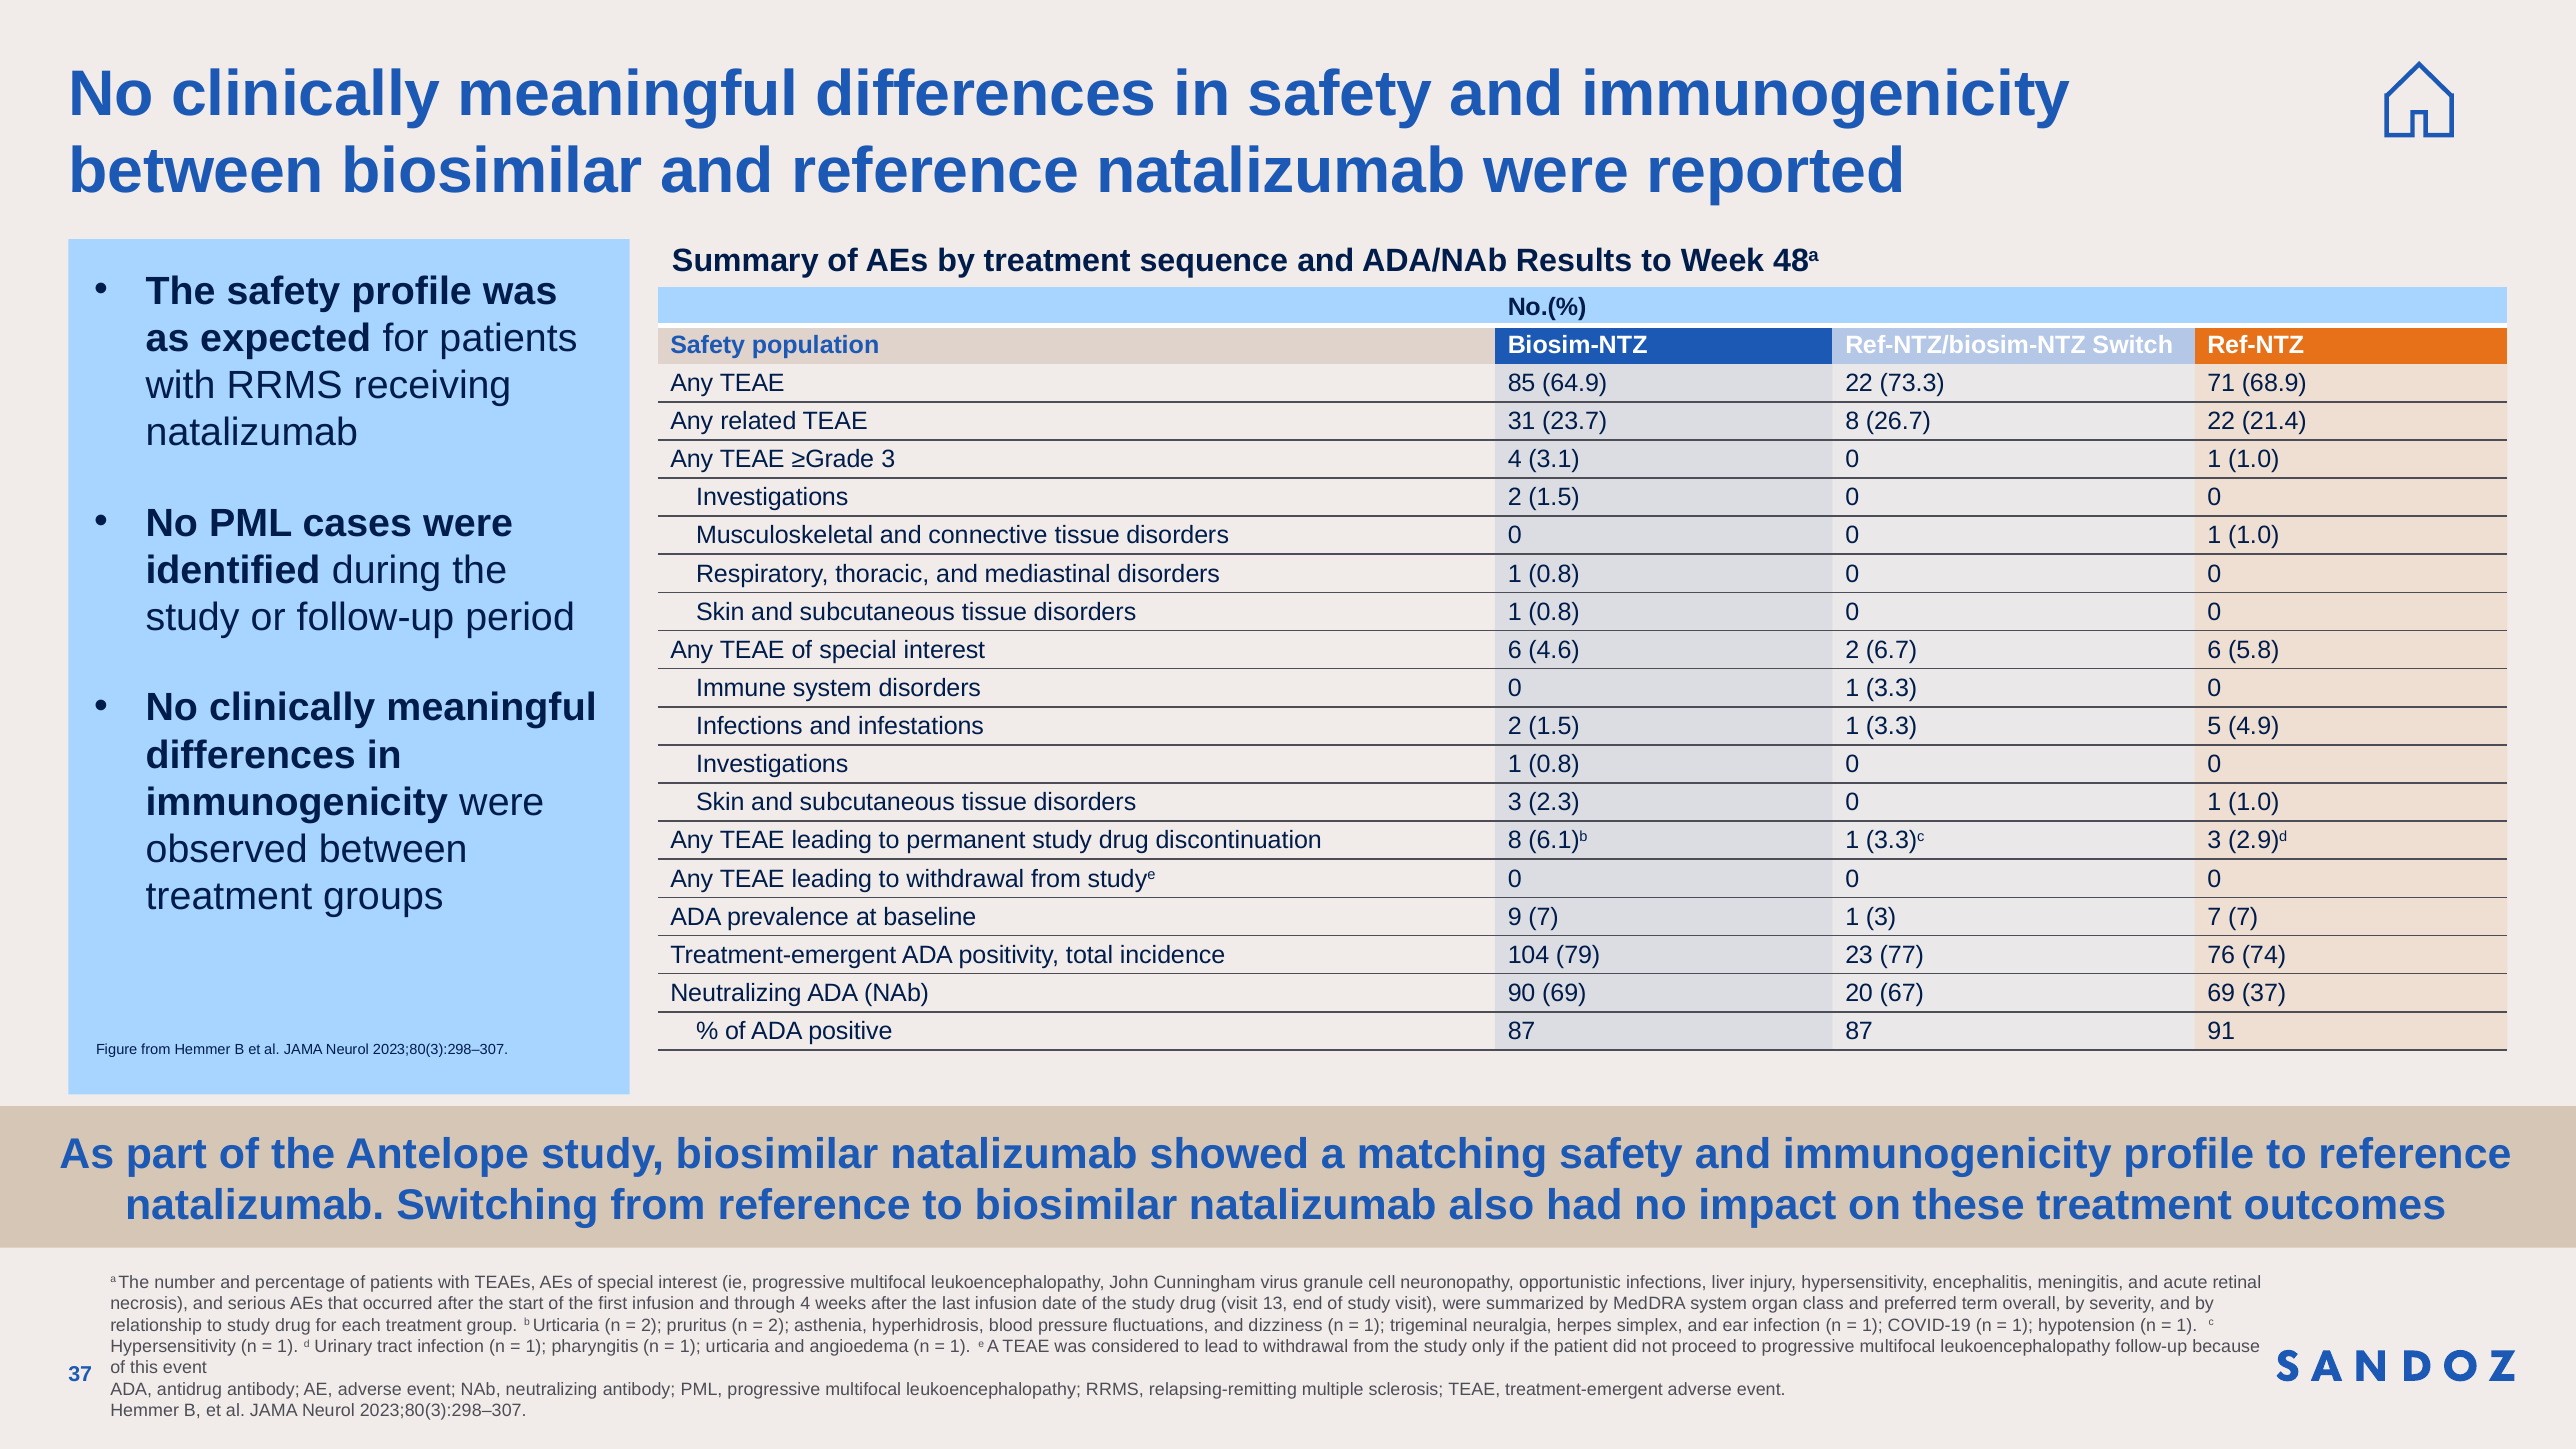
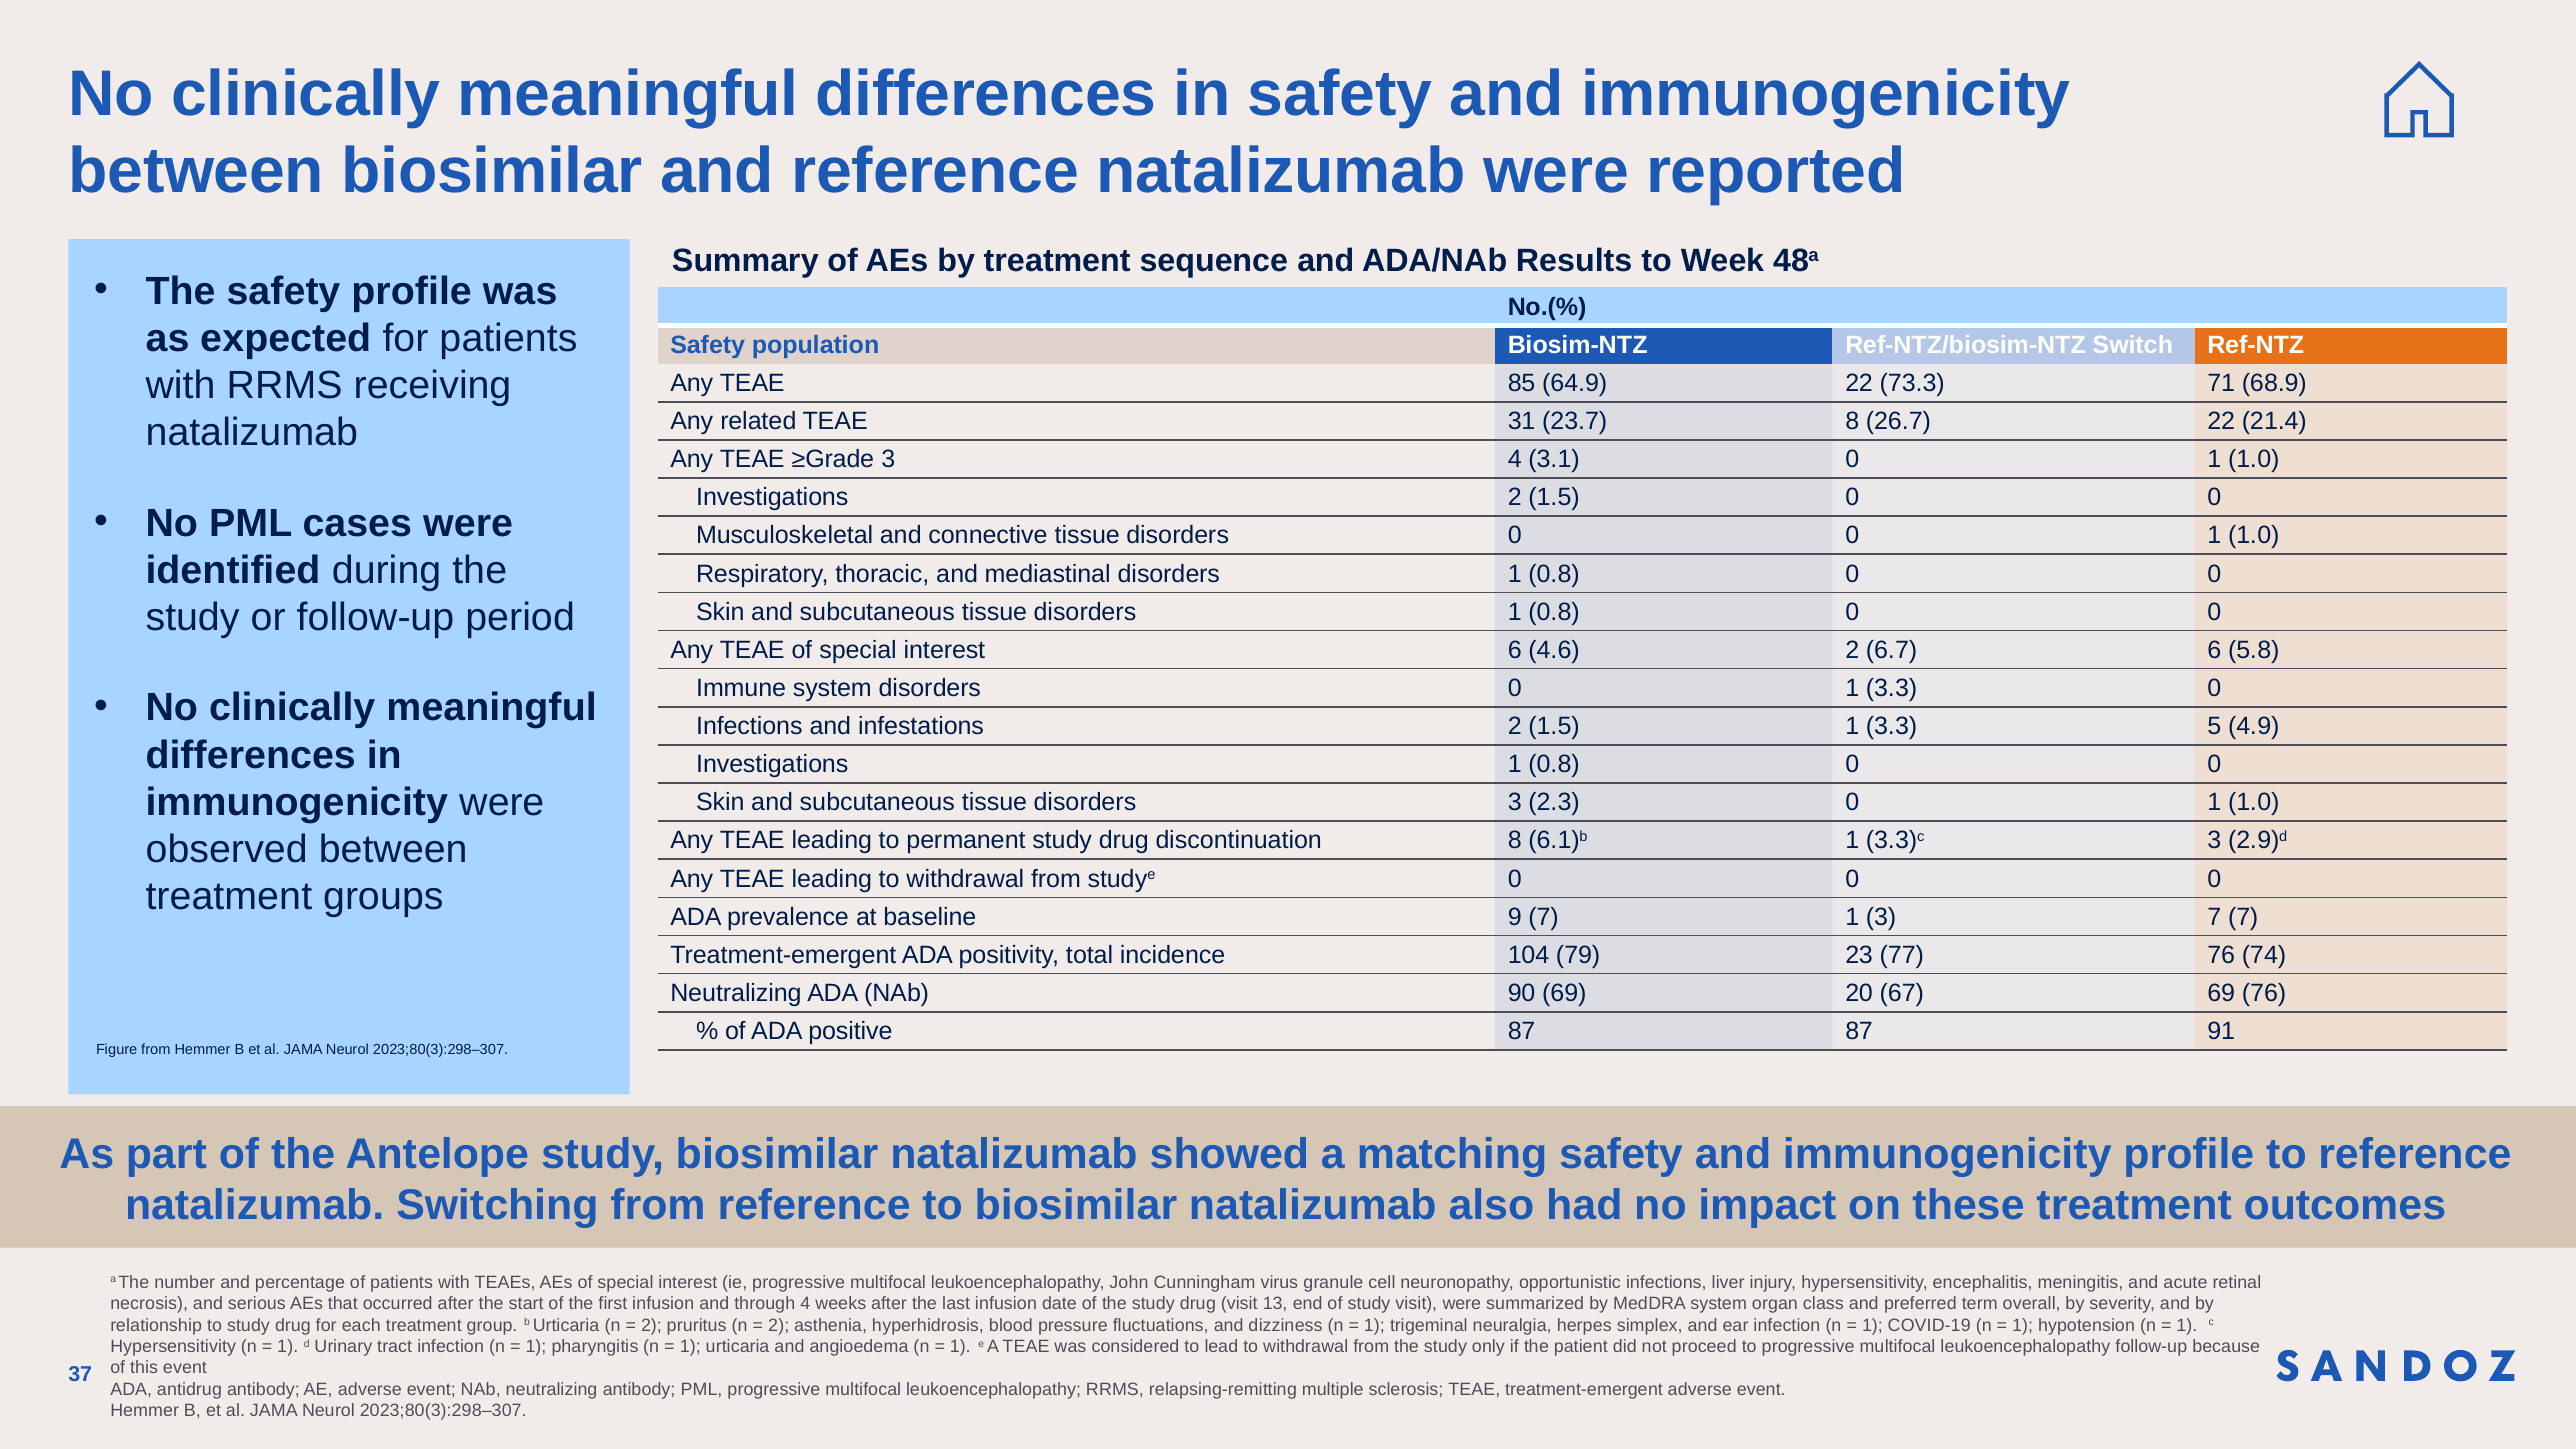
69 37: 37 -> 76 (2264, 993)
